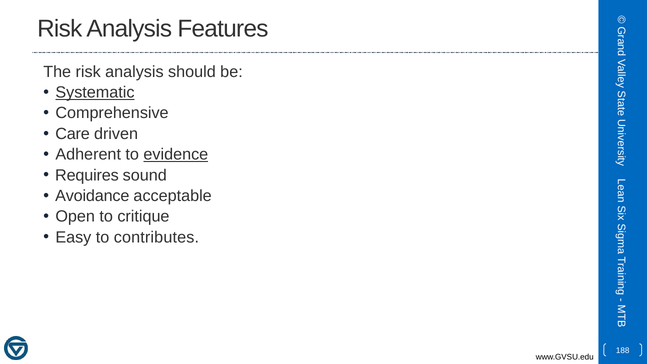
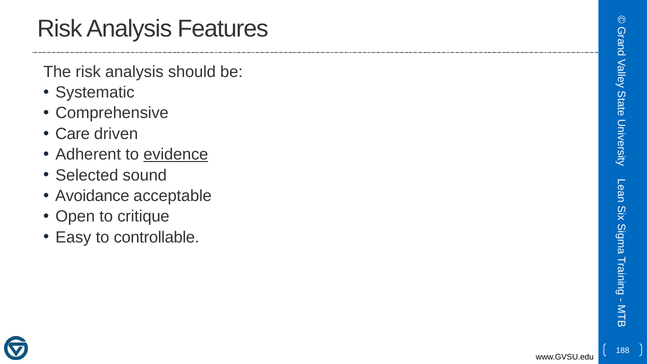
Systematic underline: present -> none (95, 92)
Requires: Requires -> Selected (87, 175)
contributes: contributes -> controllable (157, 237)
